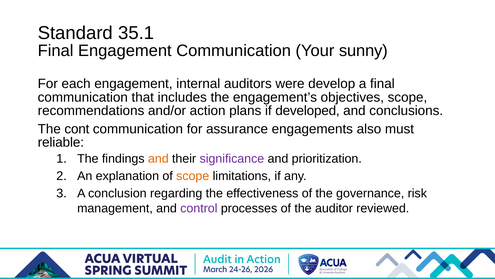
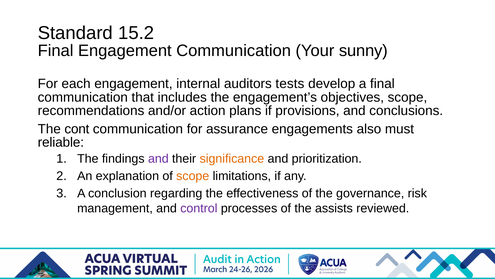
35.1: 35.1 -> 15.2 (136, 33)
were: were -> tests (290, 84)
developed: developed -> provisions (307, 111)
and colour: orange -> purple (158, 159)
significance colour: purple -> orange (232, 159)
auditor: auditor -> assists (334, 208)
